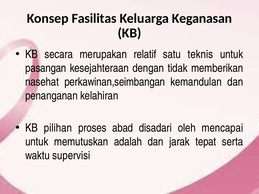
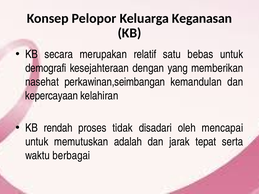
Fasilitas: Fasilitas -> Pelopor (94, 18)
teknis: teknis -> bebas (200, 54)
pasangan: pasangan -> demografi (46, 68)
tidak: tidak -> yang (178, 68)
penanganan: penanganan -> kepercayaan (52, 96)
pilihan: pilihan -> rendah (58, 128)
abad: abad -> tidak (123, 128)
supervisi: supervisi -> berbagai (71, 156)
